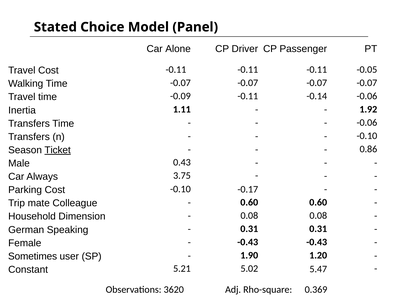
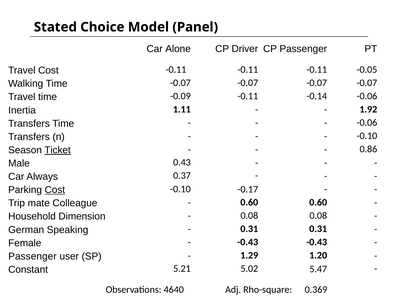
3.75: 3.75 -> 0.37 (182, 175)
Cost underline: none -> present (55, 190)
Sometimes: Sometimes -> Passenger (32, 256)
1.90: 1.90 -> 1.29 (249, 255)
3620: 3620 -> 4640 (174, 289)
